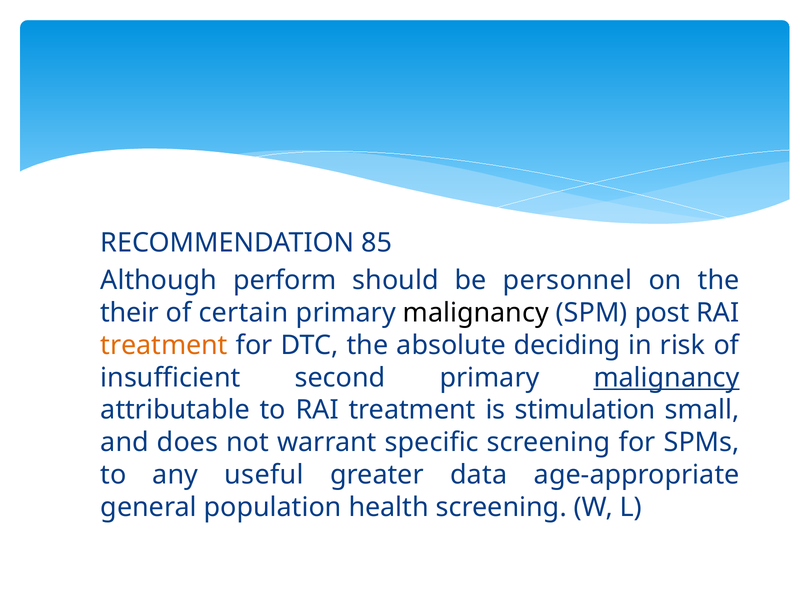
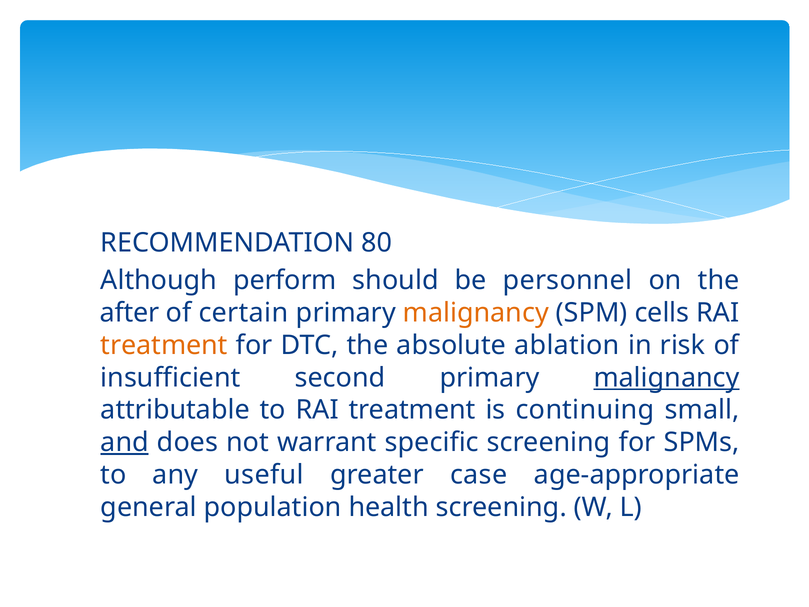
85: 85 -> 80 (377, 243)
their: their -> after (130, 313)
malignancy colour: black -> orange (476, 313)
post: post -> cells (662, 313)
deciding: deciding -> ablation (567, 345)
stimulation: stimulation -> continuing (585, 410)
and underline: none -> present (125, 442)
data: data -> case (479, 475)
